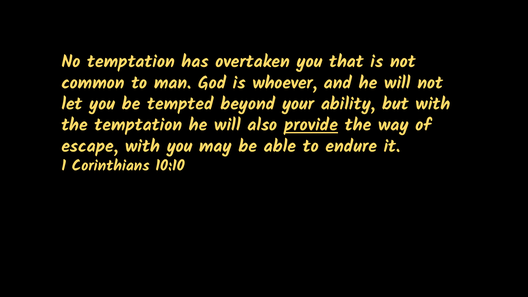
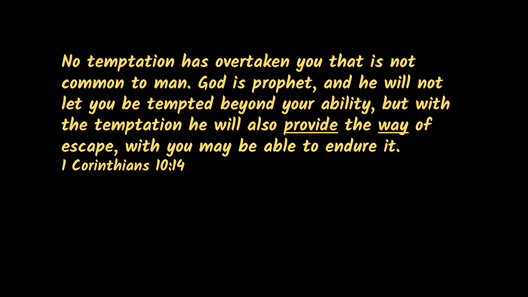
whoever: whoever -> prophet (285, 83)
way underline: none -> present (393, 125)
10:10: 10:10 -> 10:14 (170, 166)
